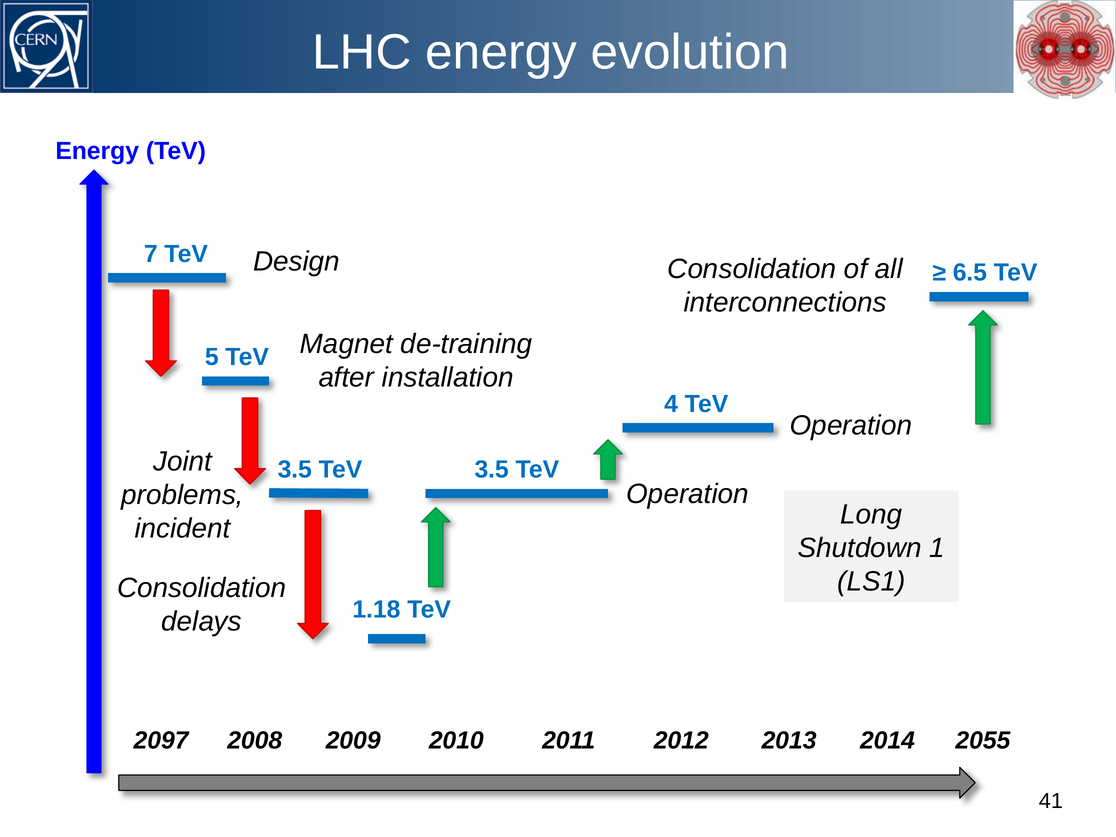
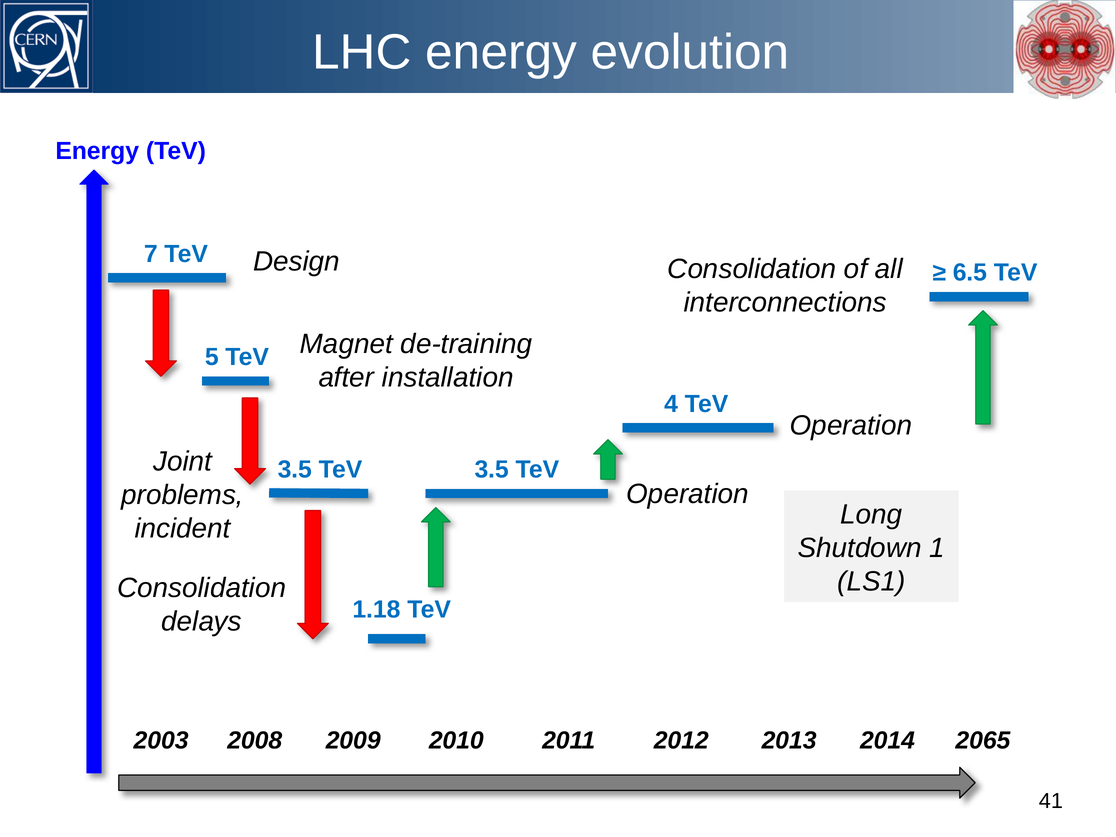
2097: 2097 -> 2003 (161, 741)
2055: 2055 -> 2065 (983, 741)
